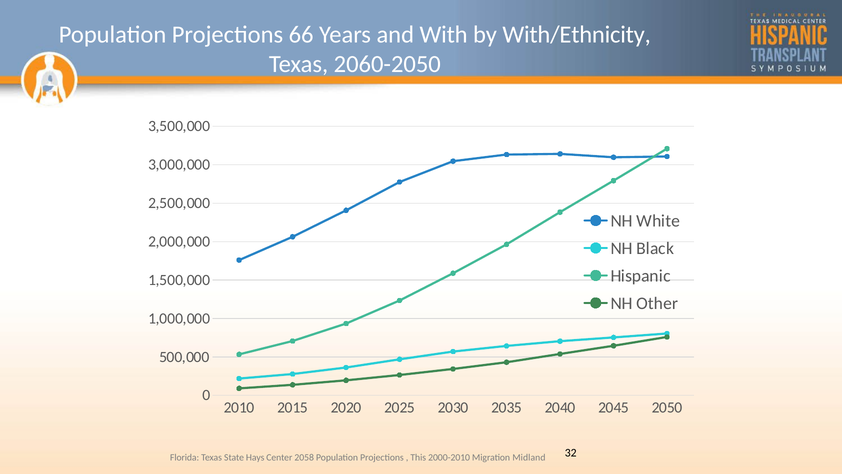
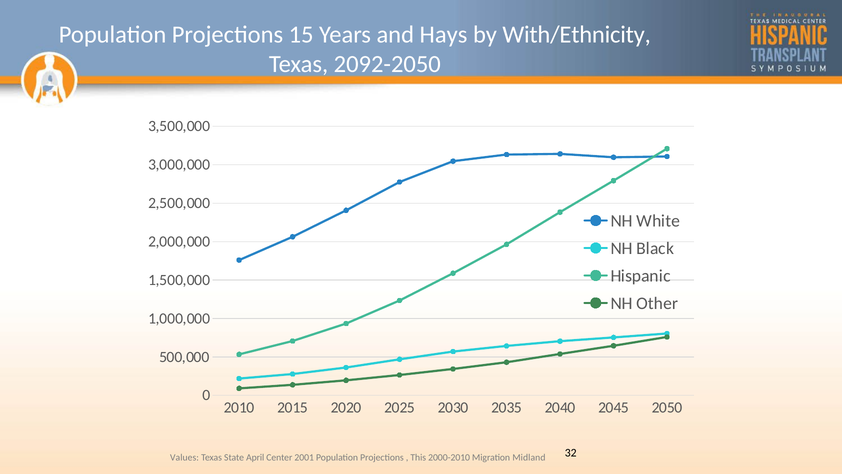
66: 66 -> 15 (301, 34)
With: With -> Hays (443, 34)
2060-2050: 2060-2050 -> 2092-2050 (387, 64)
Florida: Florida -> Values (184, 457)
Hays: Hays -> April (255, 457)
2058: 2058 -> 2001 (304, 457)
